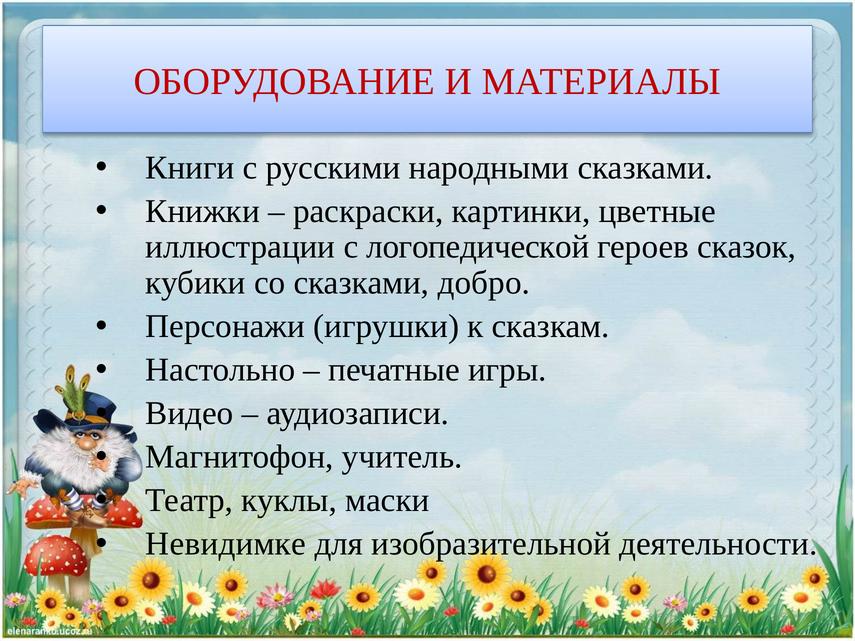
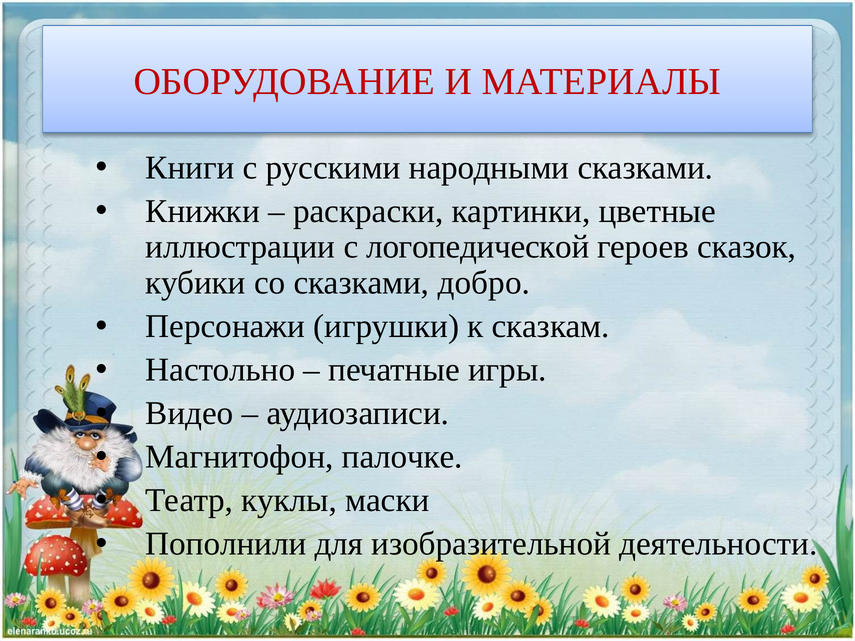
учитель: учитель -> палочке (402, 457)
Невидимке: Невидимке -> Пополнили (226, 544)
